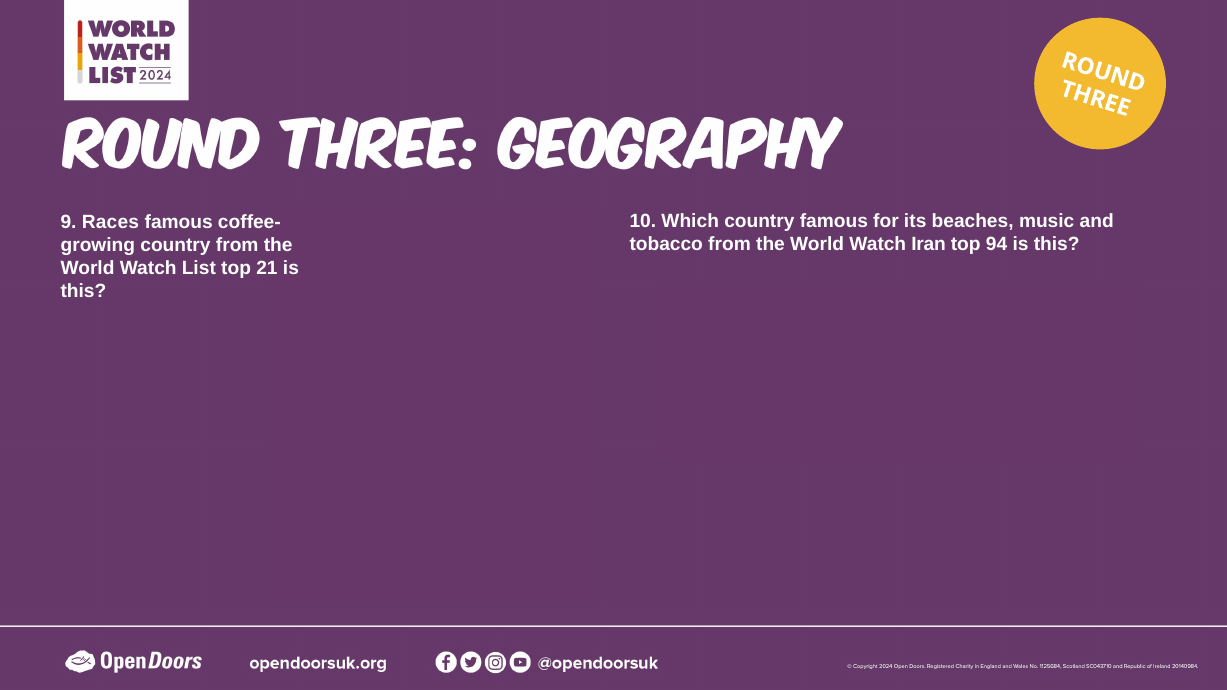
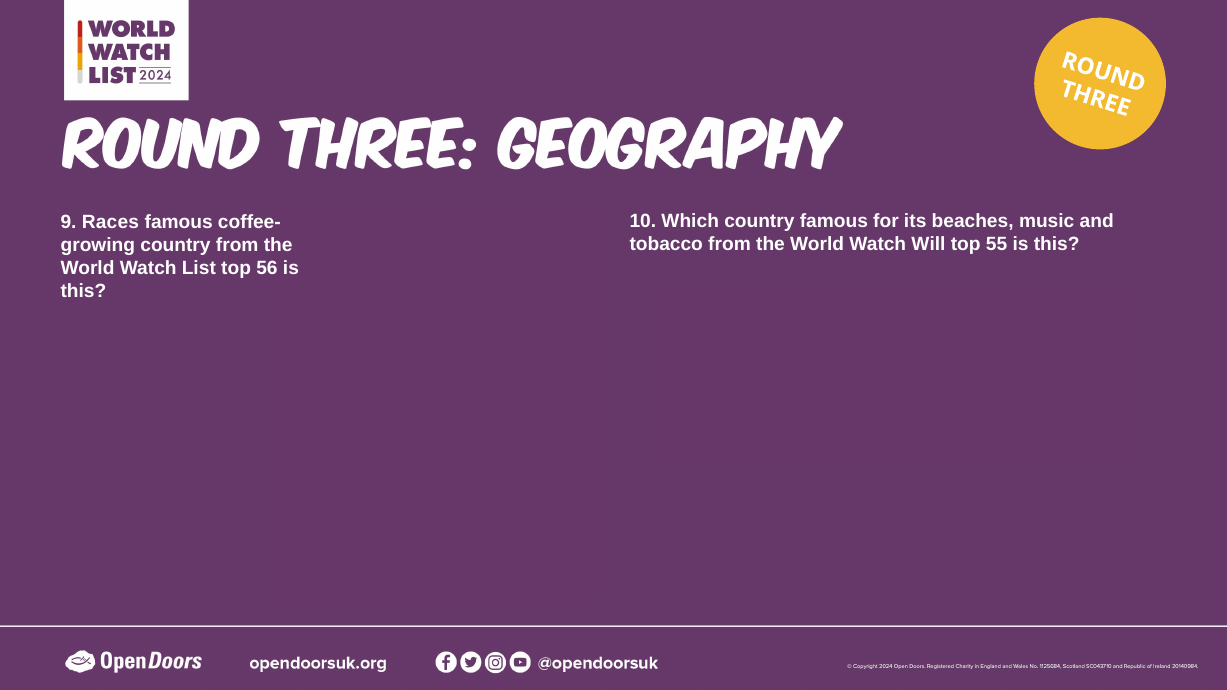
Iran: Iran -> Will (928, 245)
94: 94 -> 55 (997, 245)
21: 21 -> 56 (267, 268)
